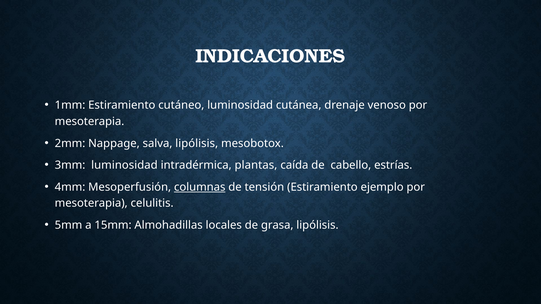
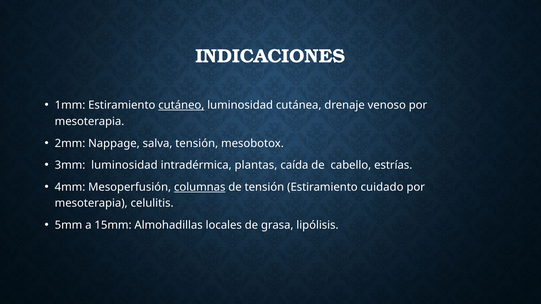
cutáneo underline: none -> present (181, 105)
salva lipólisis: lipólisis -> tensión (197, 143)
ejemplo: ejemplo -> cuidado (382, 187)
